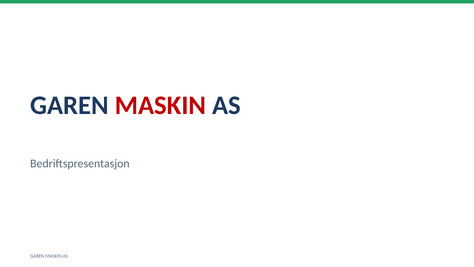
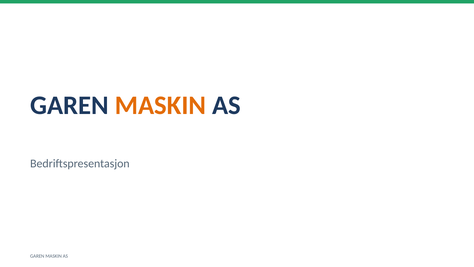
MASKIN colour: red -> orange (160, 105)
